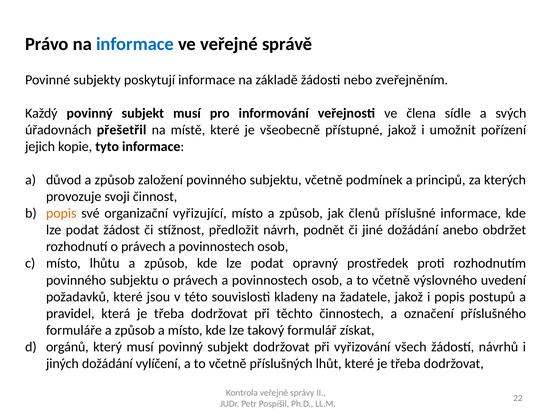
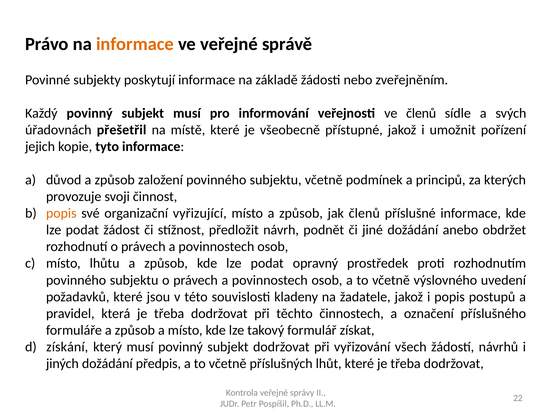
informace colour: blue -> orange (135, 44)
ve člena: člena -> členů (421, 113)
orgánů: orgánů -> získání (67, 347)
vylíčení: vylíčení -> předpis (158, 363)
